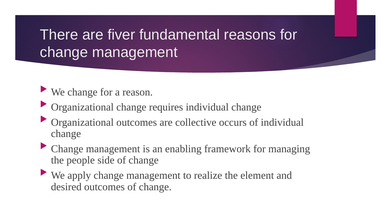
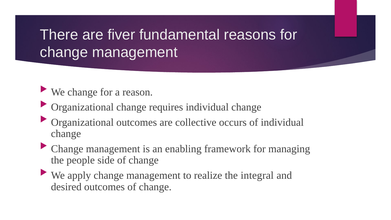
element: element -> integral (257, 175)
